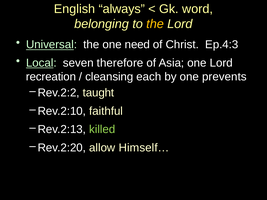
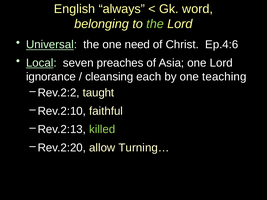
the colour: yellow -> light green (155, 24)
Ep.4:3: Ep.4:3 -> Ep.4:6 (222, 45)
therefore: therefore -> preaches (120, 63)
recreation: recreation -> ignorance (51, 77)
prevents: prevents -> teaching (224, 77)
Himself…: Himself… -> Turning… (144, 148)
